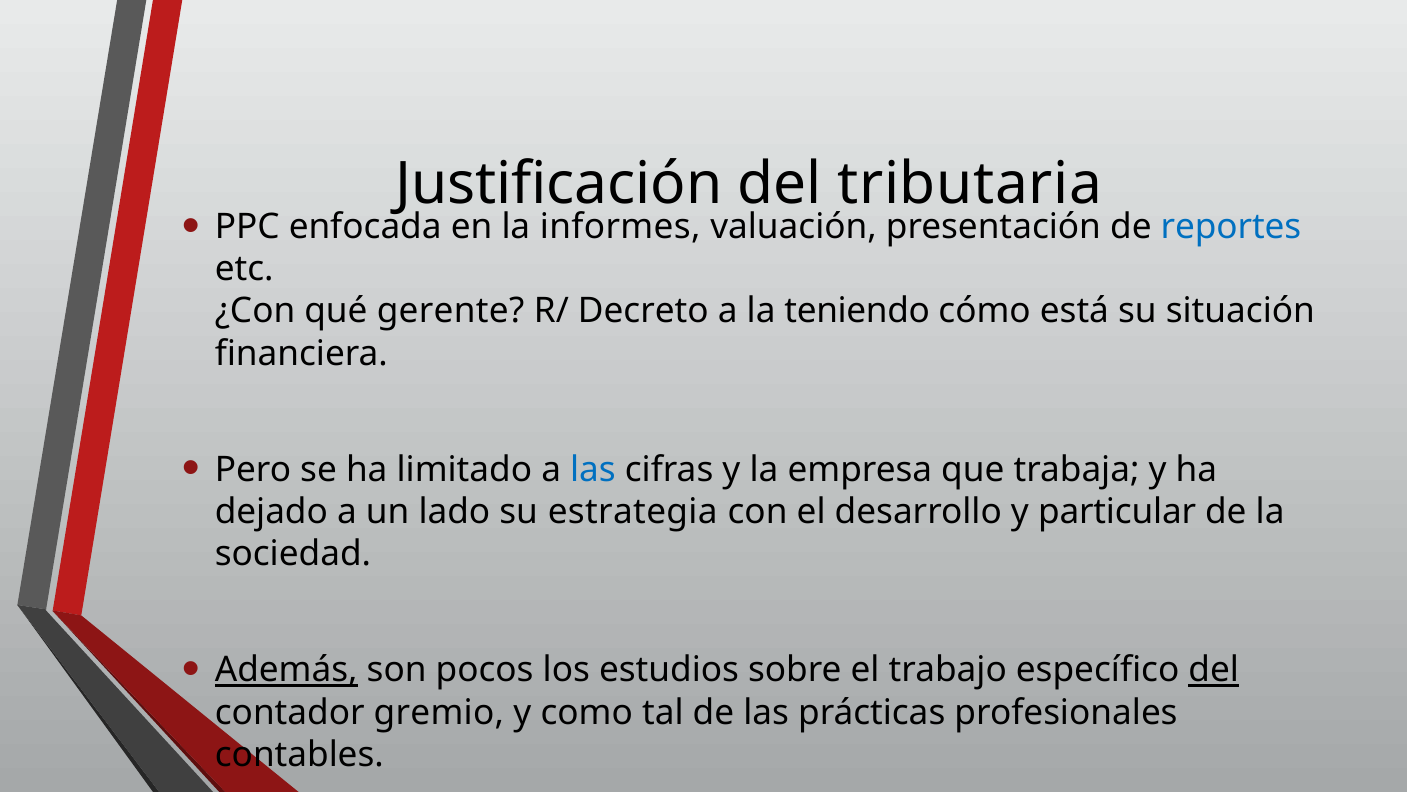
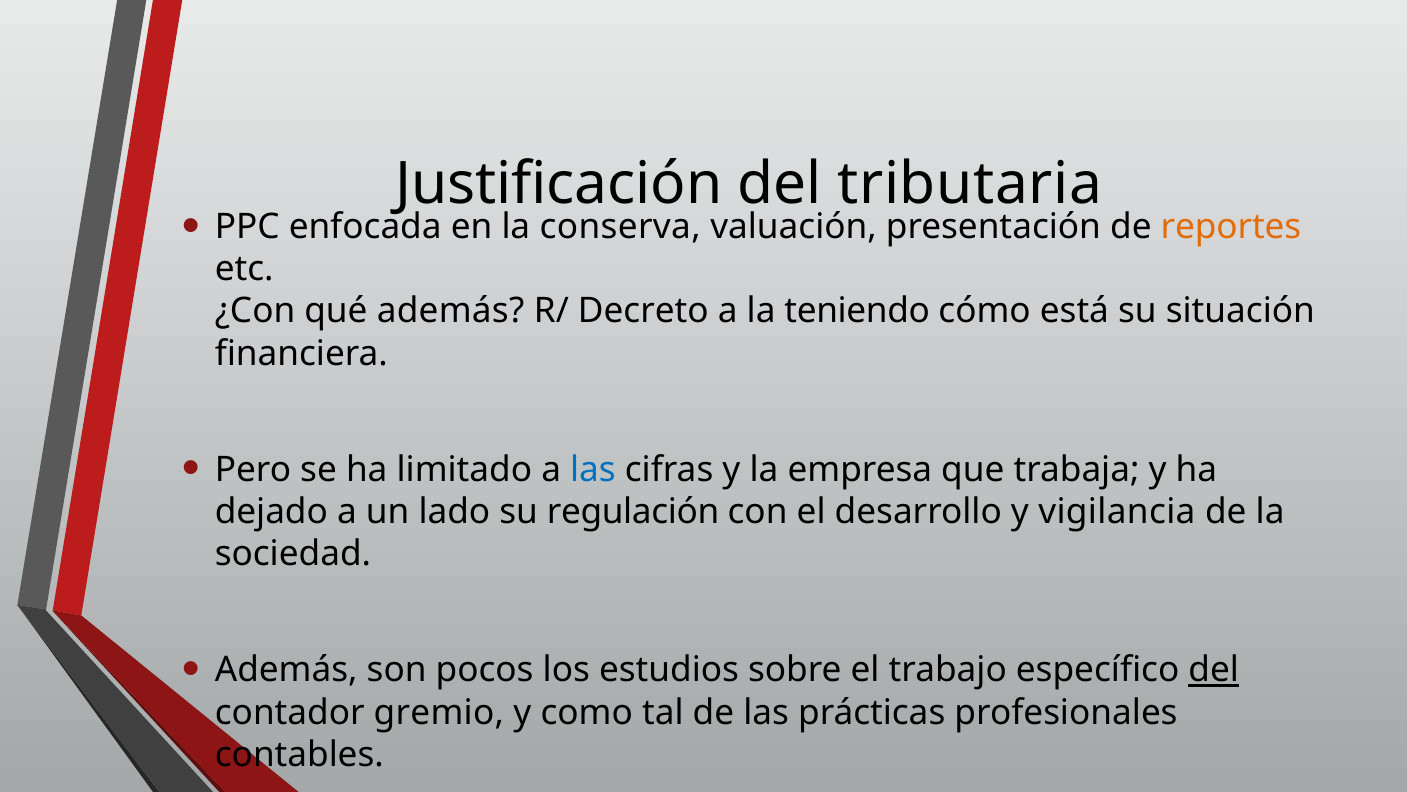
informes: informes -> conserva (620, 227)
reportes colour: blue -> orange (1231, 227)
qué gerente: gerente -> además (451, 311)
estrategia: estrategia -> regulación (633, 512)
particular: particular -> vigilancia (1117, 512)
Además underline: present -> none (286, 670)
